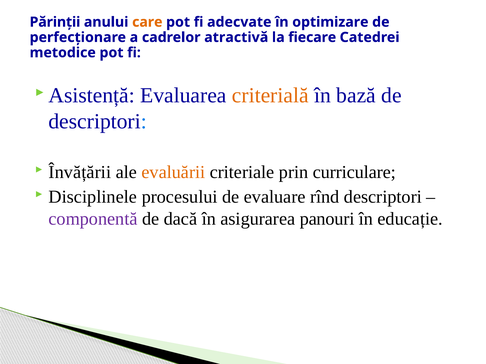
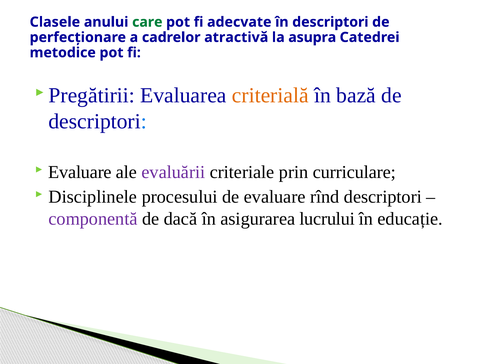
Părinții: Părinții -> Clasele (55, 22)
care colour: orange -> green (147, 22)
în optimizare: optimizare -> descriptori (330, 22)
fiecare: fiecare -> asupra (312, 37)
Asistență: Asistență -> Pregătirii (92, 96)
Învățării: Învățării -> Evaluare (80, 172)
evaluării colour: orange -> purple (173, 172)
panouri: panouri -> lucrului (327, 219)
